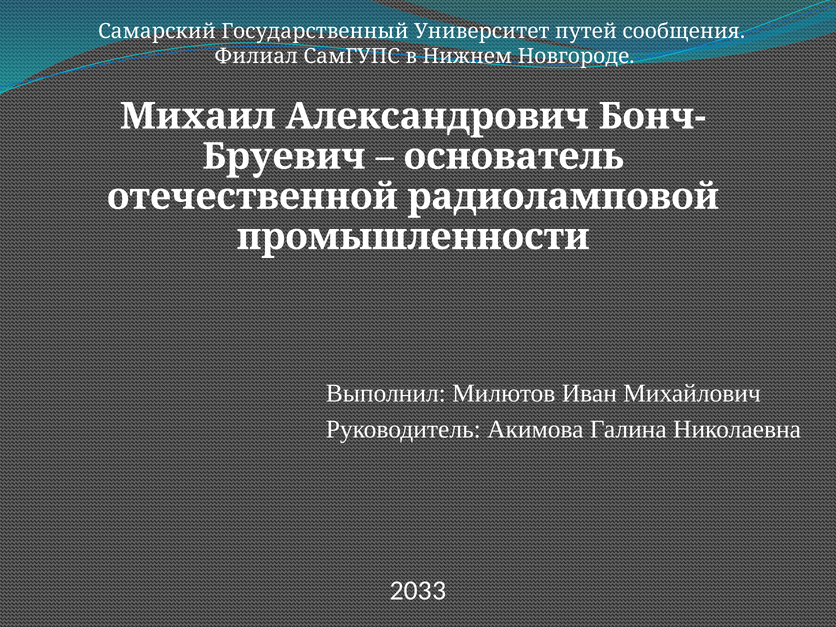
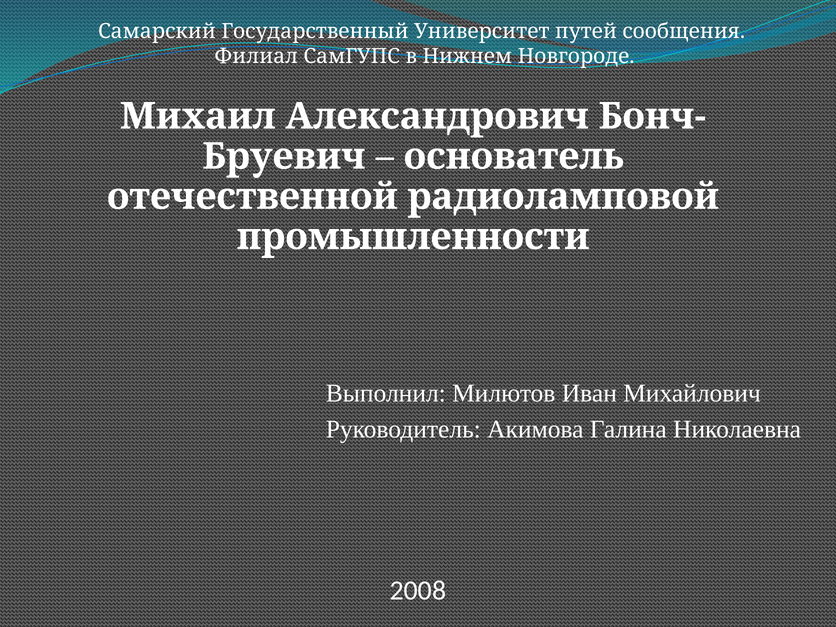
2033: 2033 -> 2008 (418, 591)
